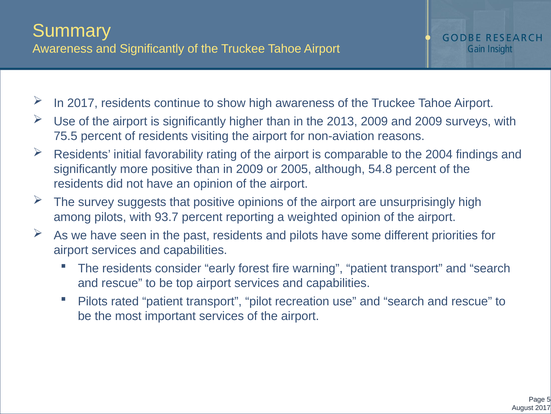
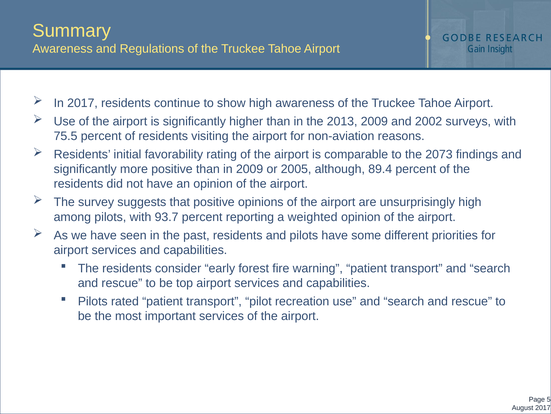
Awareness and Significantly: Significantly -> Regulations (152, 49)
and 2009: 2009 -> 2002 (429, 121)
2004: 2004 -> 2073 (439, 154)
54.8: 54.8 -> 89.4 (380, 169)
